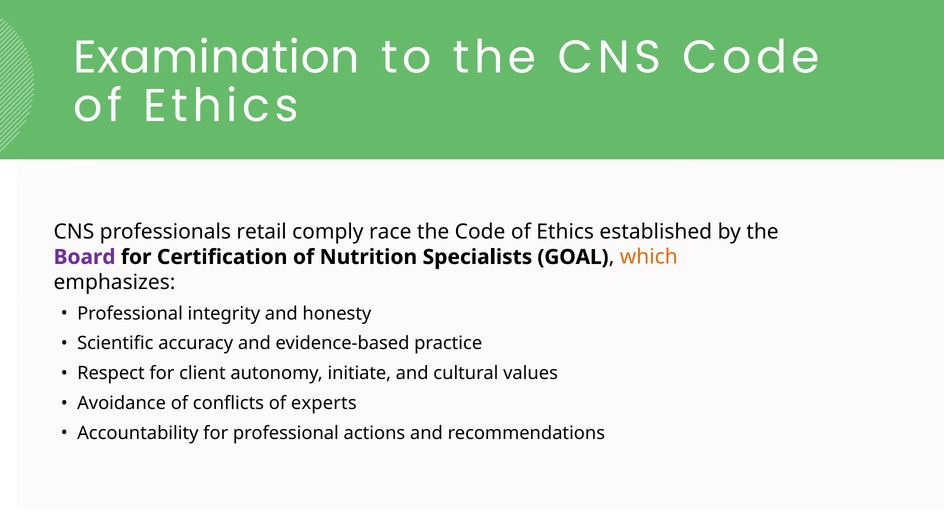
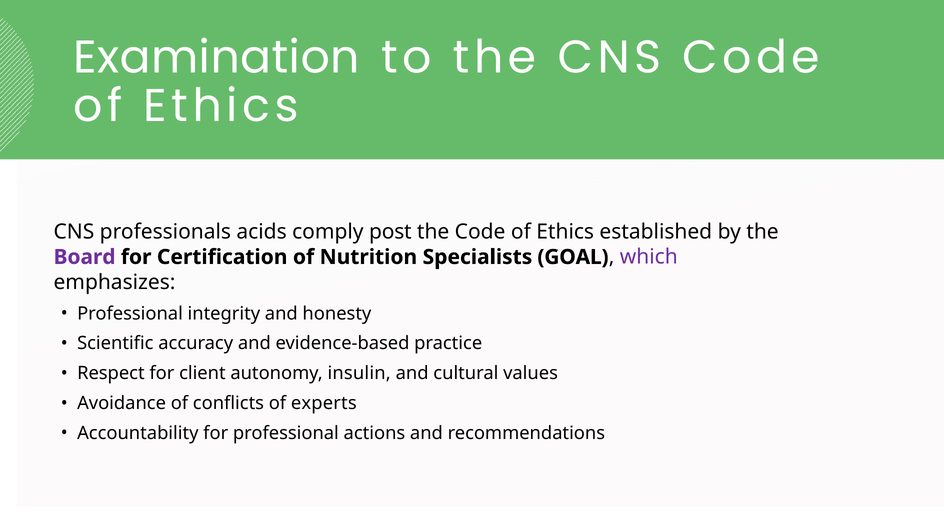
retail: retail -> acids (262, 232)
race: race -> post (390, 232)
which colour: orange -> purple (649, 257)
initiate: initiate -> insulin (359, 373)
